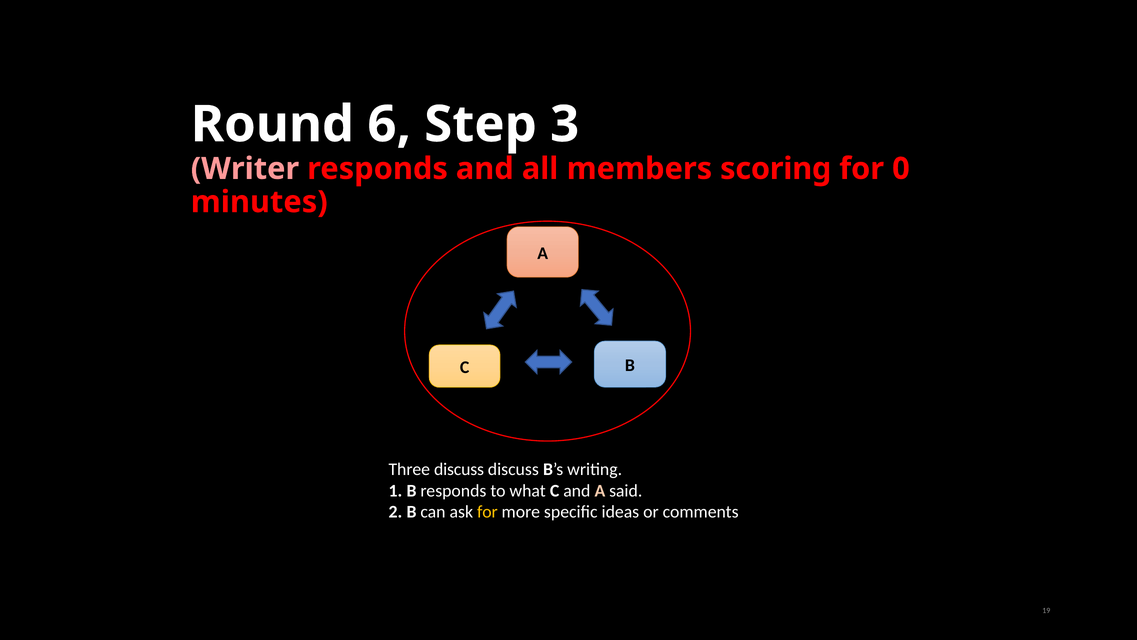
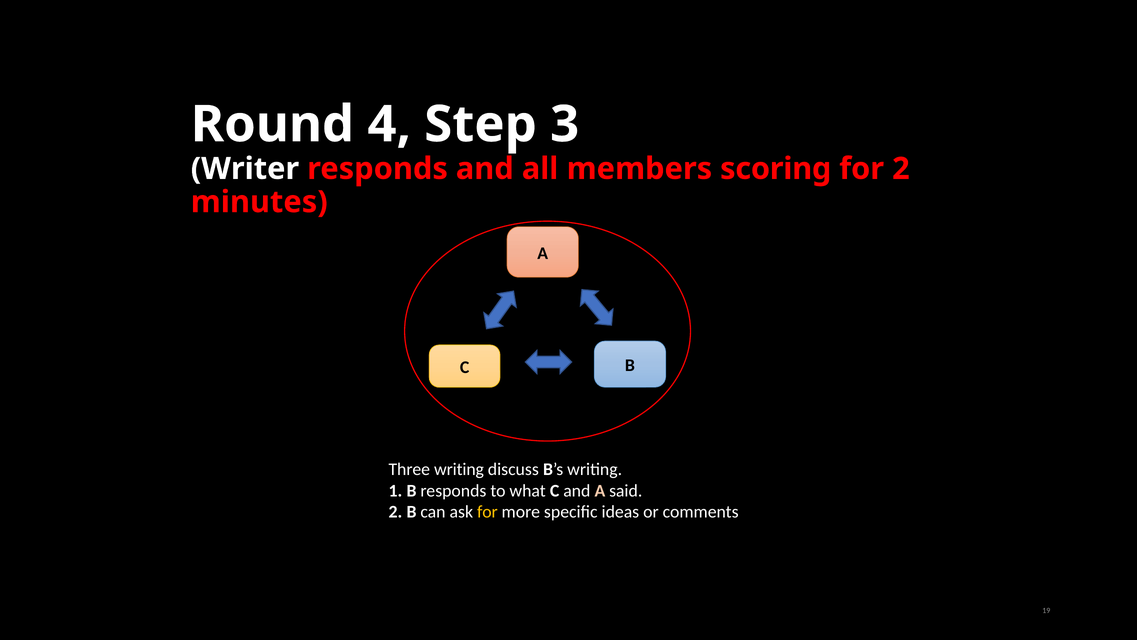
6: 6 -> 4 (389, 124)
Writer colour: pink -> white (245, 169)
0: 0 -> 2 (901, 169)
Three discuss: discuss -> writing (459, 469)
